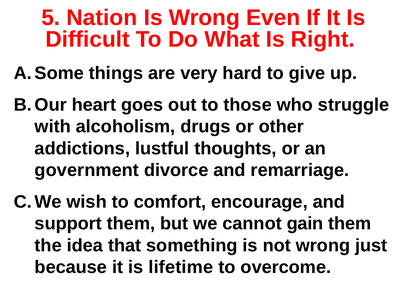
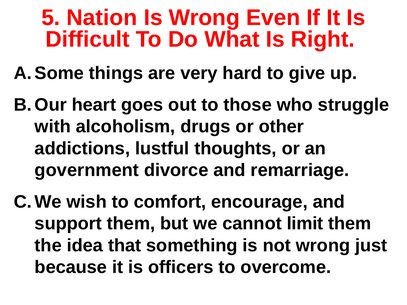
gain: gain -> limit (305, 224)
lifetime: lifetime -> officers (181, 267)
